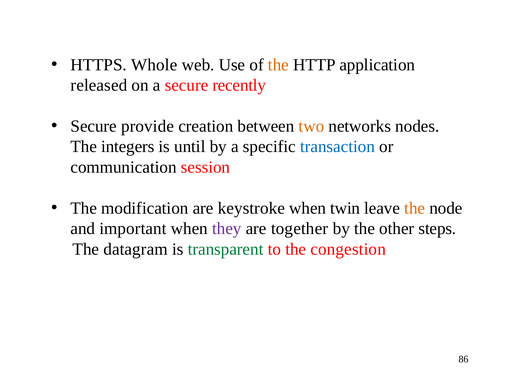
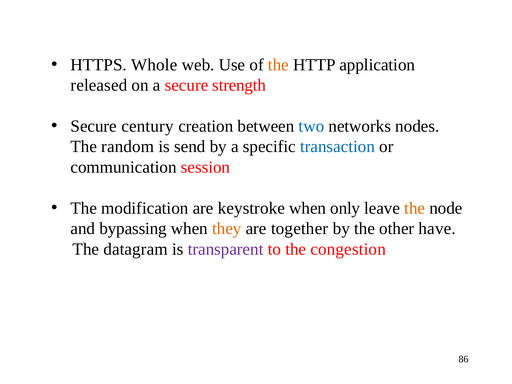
recently: recently -> strength (239, 85)
provide: provide -> century (148, 126)
two colour: orange -> blue (311, 126)
integers: integers -> random (128, 147)
until: until -> send (190, 147)
twin: twin -> only (345, 208)
important: important -> bypassing (133, 229)
they colour: purple -> orange (227, 229)
steps: steps -> have (437, 229)
transparent colour: green -> purple (226, 249)
